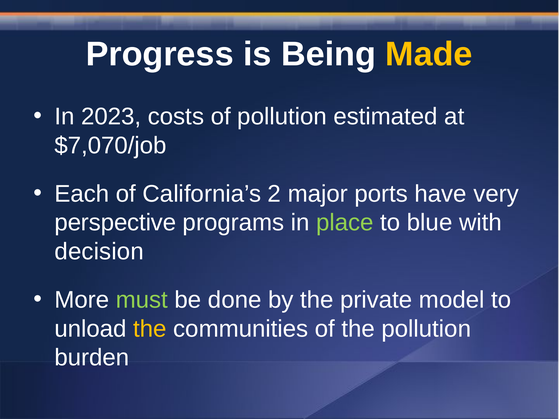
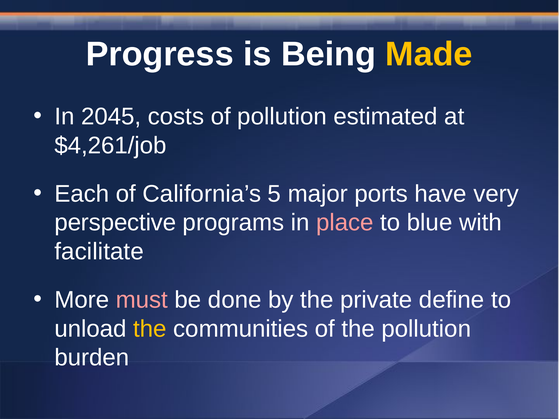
2023: 2023 -> 2045 (111, 117)
$7,070/job: $7,070/job -> $4,261/job (111, 146)
2: 2 -> 5 (274, 194)
place colour: light green -> pink (345, 223)
decision: decision -> facilitate (99, 252)
must colour: light green -> pink (142, 300)
model: model -> define (452, 300)
